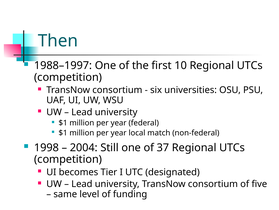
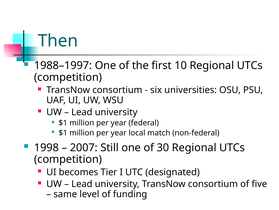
2004: 2004 -> 2007 (84, 147)
37: 37 -> 30 (163, 147)
